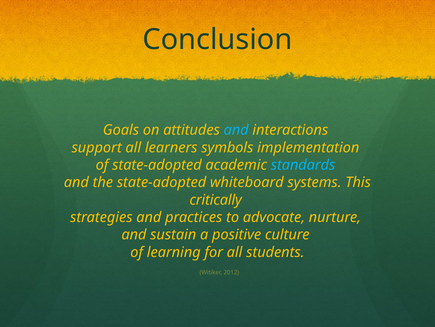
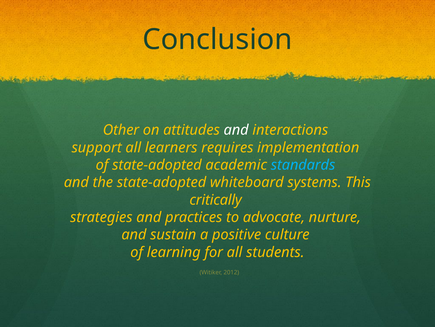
Goals: Goals -> Other (121, 130)
and colour: light blue -> white (236, 130)
symbols: symbols -> requires (227, 147)
